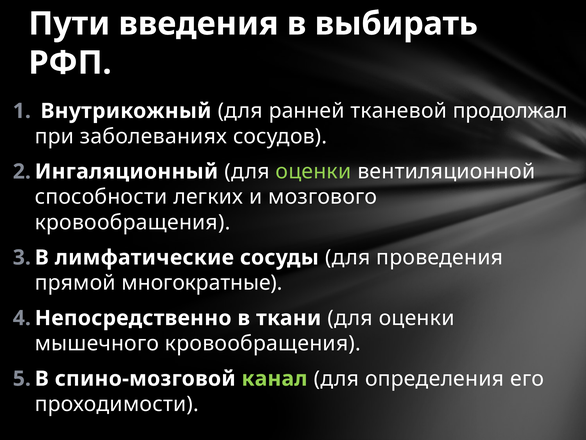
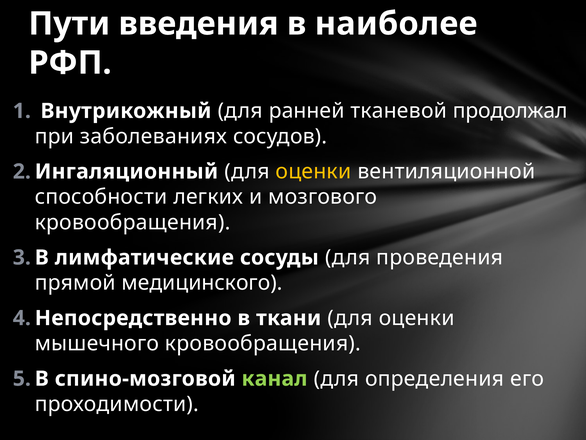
выбирать: выбирать -> наиболее (396, 24)
оценки colour: light green -> yellow (313, 171)
многократные: многократные -> медицинского (202, 283)
